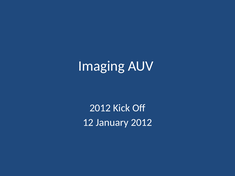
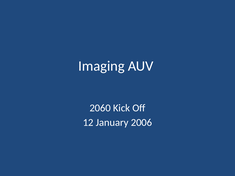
2012: 2012 -> 2060 (100, 108)
January 2012: 2012 -> 2006 (141, 123)
